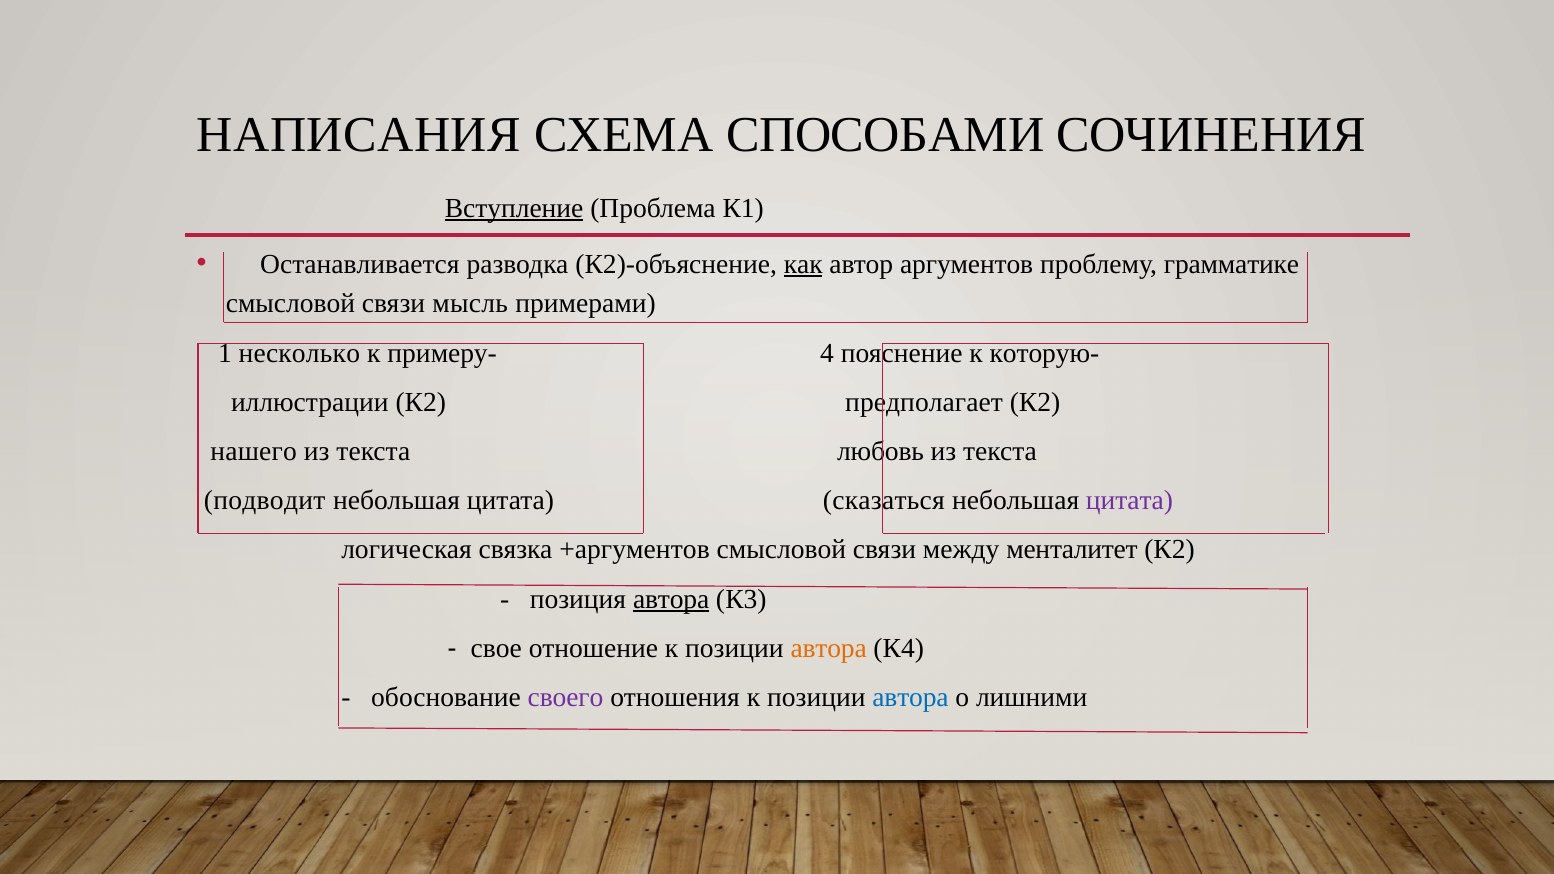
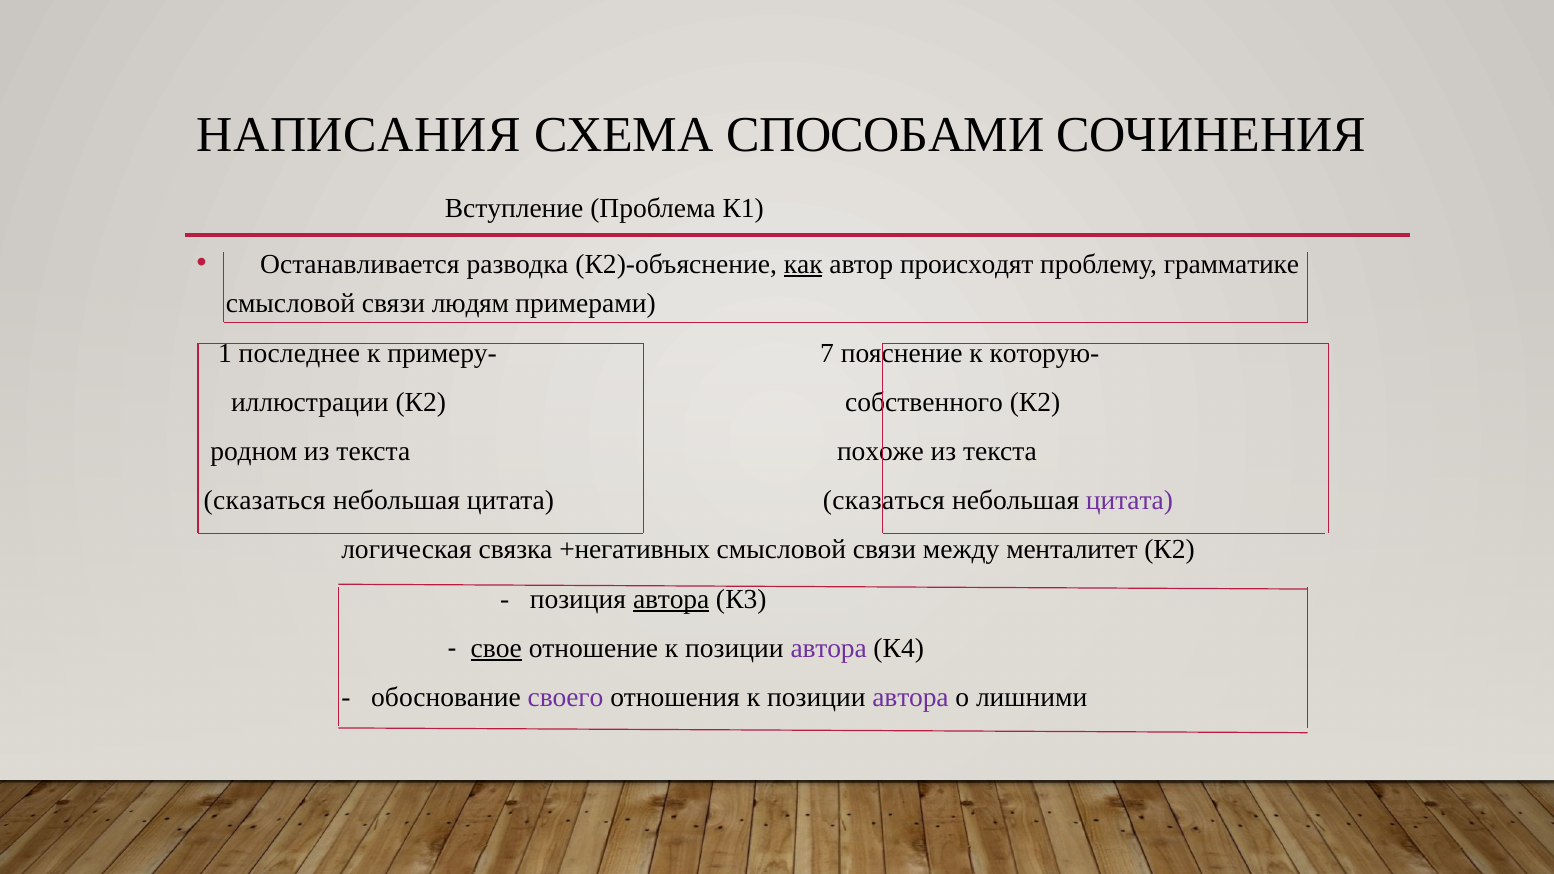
Вступление underline: present -> none (514, 208)
аргументов: аргументов -> происходят (967, 264)
мысль: мысль -> людям (470, 304)
несколько: несколько -> последнее (299, 353)
4: 4 -> 7 (827, 353)
предполагает: предполагает -> собственного (924, 402)
нашего: нашего -> родном (254, 451)
любовь: любовь -> похоже (880, 451)
подводит: подводит -> сказаться (265, 501)
+аргументов: +аргументов -> +негативных (635, 550)
свое underline: none -> present (496, 648)
автора colour: orange -> purple (829, 648)
автора colour: blue -> purple (910, 698)
